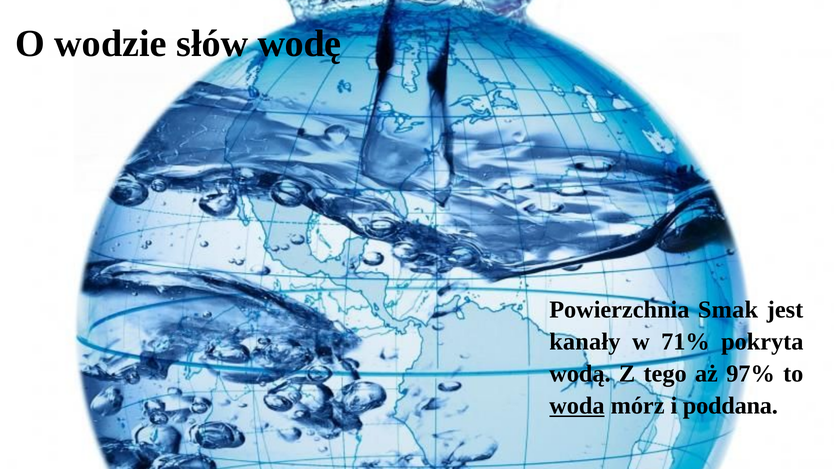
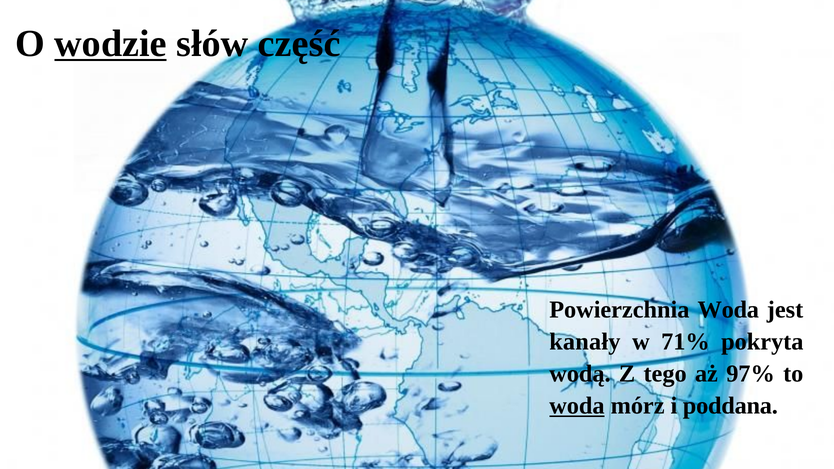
wodzie underline: none -> present (110, 44)
wodę: wodę -> część (299, 44)
Powierzchnia Smak: Smak -> Woda (728, 310)
